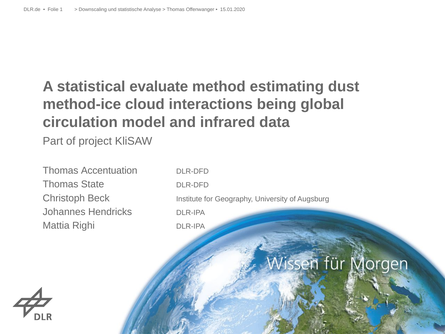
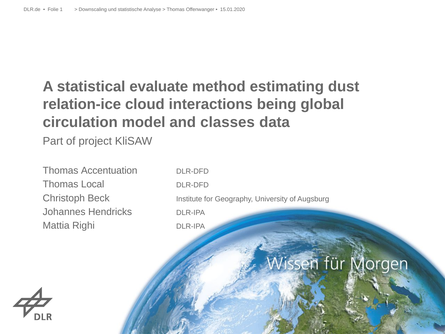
method-ice: method-ice -> relation-ice (82, 104)
infrared: infrared -> classes (228, 122)
State: State -> Local (93, 184)
